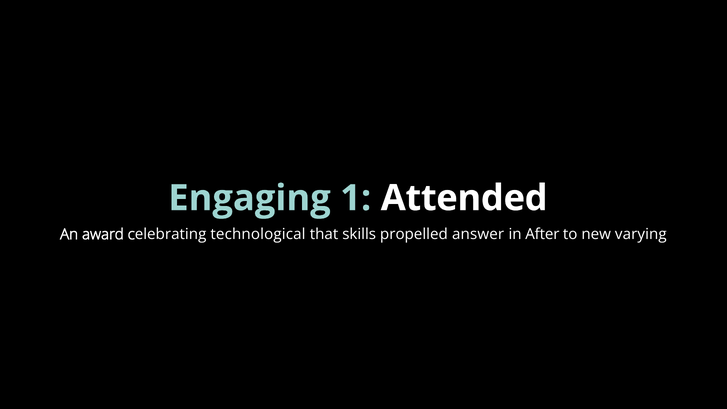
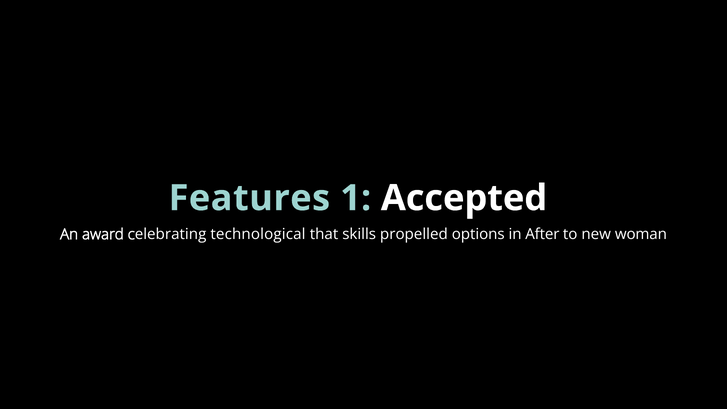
Engaging: Engaging -> Features (249, 198)
Attended: Attended -> Accepted (464, 198)
answer: answer -> options (478, 234)
varying: varying -> woman (641, 234)
